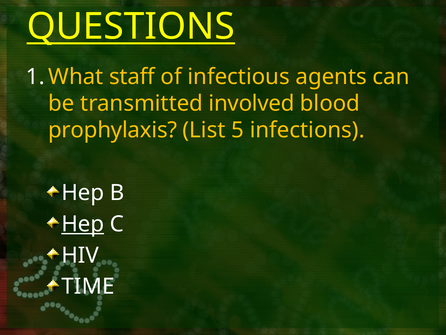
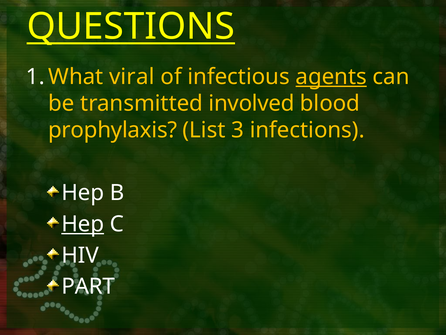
staff: staff -> viral (132, 77)
agents underline: none -> present (331, 77)
5: 5 -> 3 (238, 130)
TIME: TIME -> PART (88, 286)
